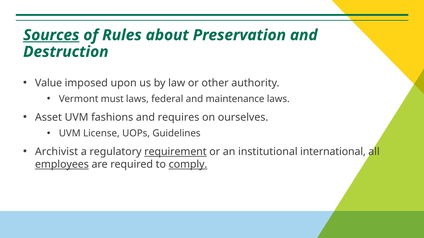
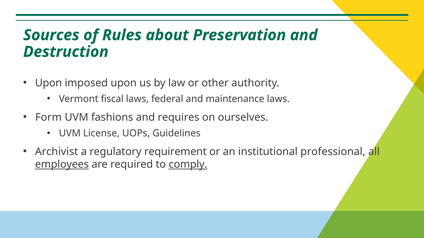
Sources underline: present -> none (51, 35)
Value: Value -> Upon (49, 83)
must: must -> fiscal (112, 99)
Asset: Asset -> Form (48, 118)
requirement underline: present -> none (175, 152)
international: international -> professional (333, 152)
